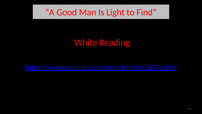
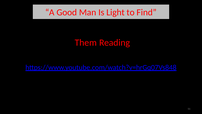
White: White -> Them (86, 42)
